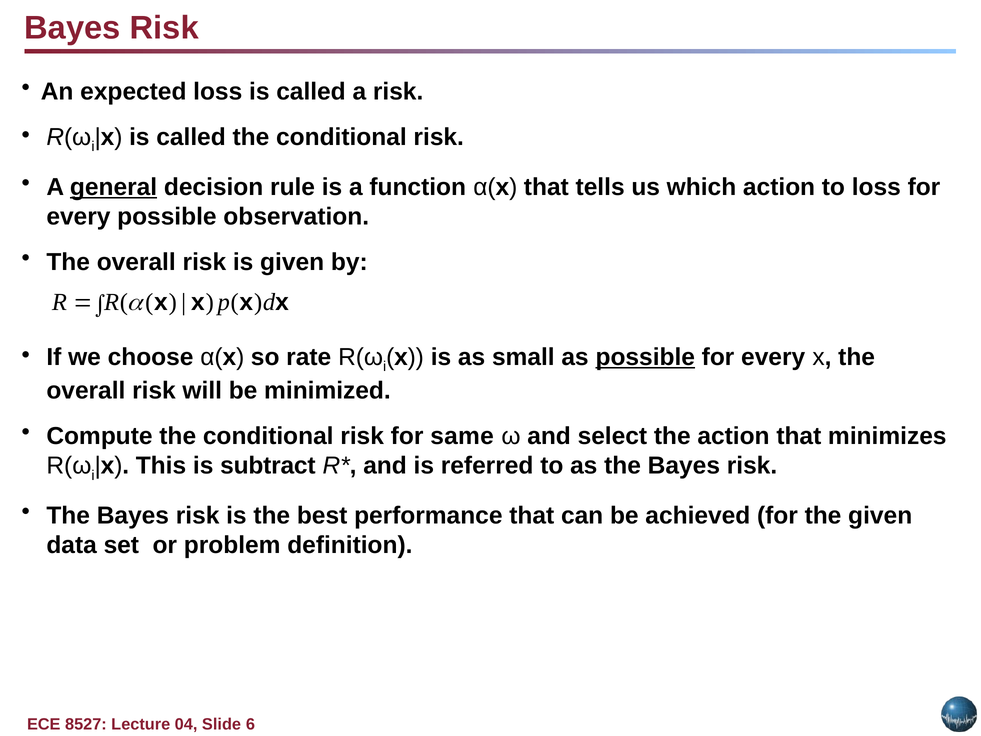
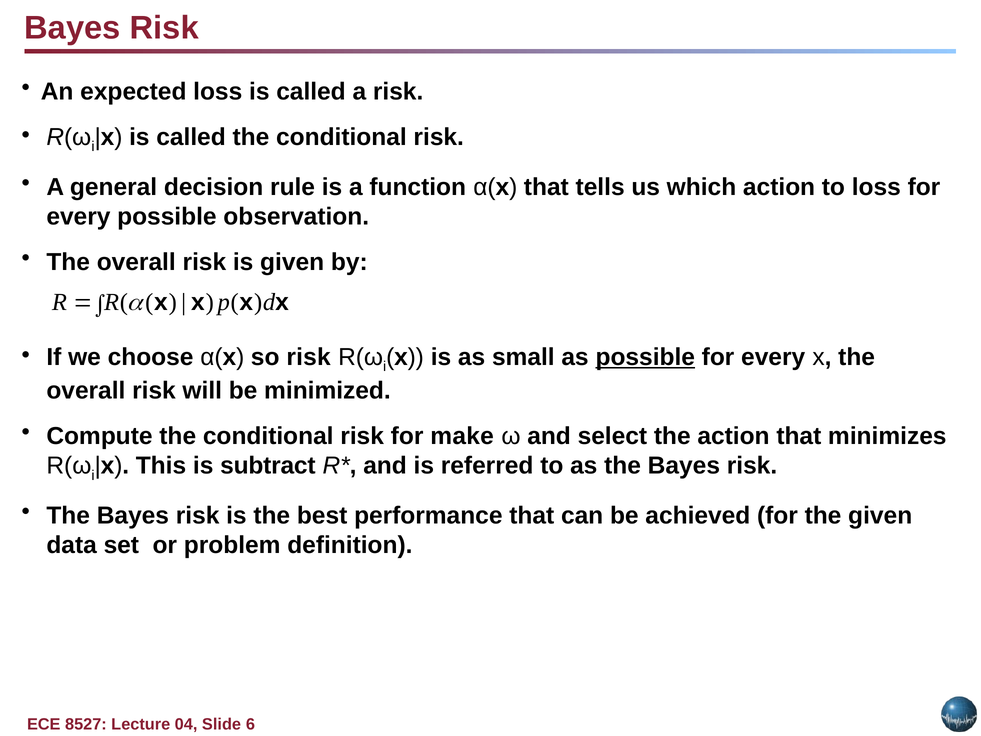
general underline: present -> none (114, 187)
so rate: rate -> risk (309, 357)
same: same -> make (462, 436)
